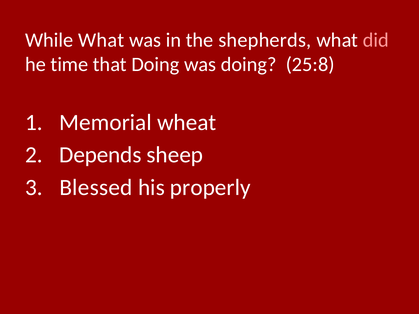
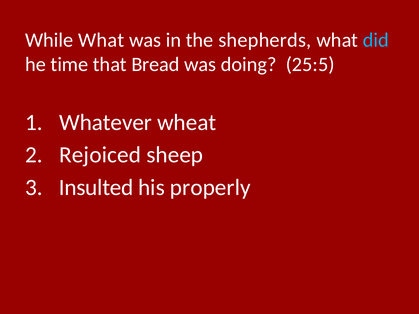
did colour: pink -> light blue (376, 40)
that Doing: Doing -> Bread (155, 65)
25:8: 25:8 -> 25:5 (310, 65)
Memorial: Memorial -> Whatever (106, 122)
Depends: Depends -> Rejoiced (100, 155)
Blessed: Blessed -> Insulted (96, 188)
